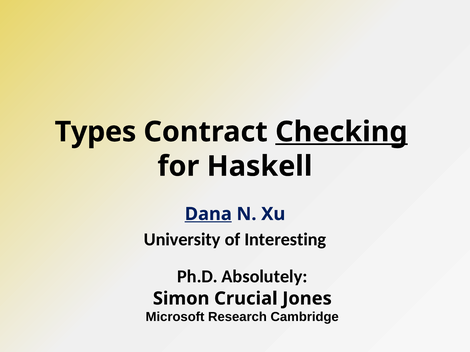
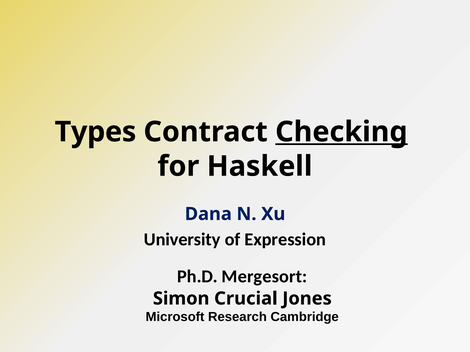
Dana underline: present -> none (208, 214)
Interesting: Interesting -> Expression (285, 240)
Absolutely: Absolutely -> Mergesort (264, 277)
